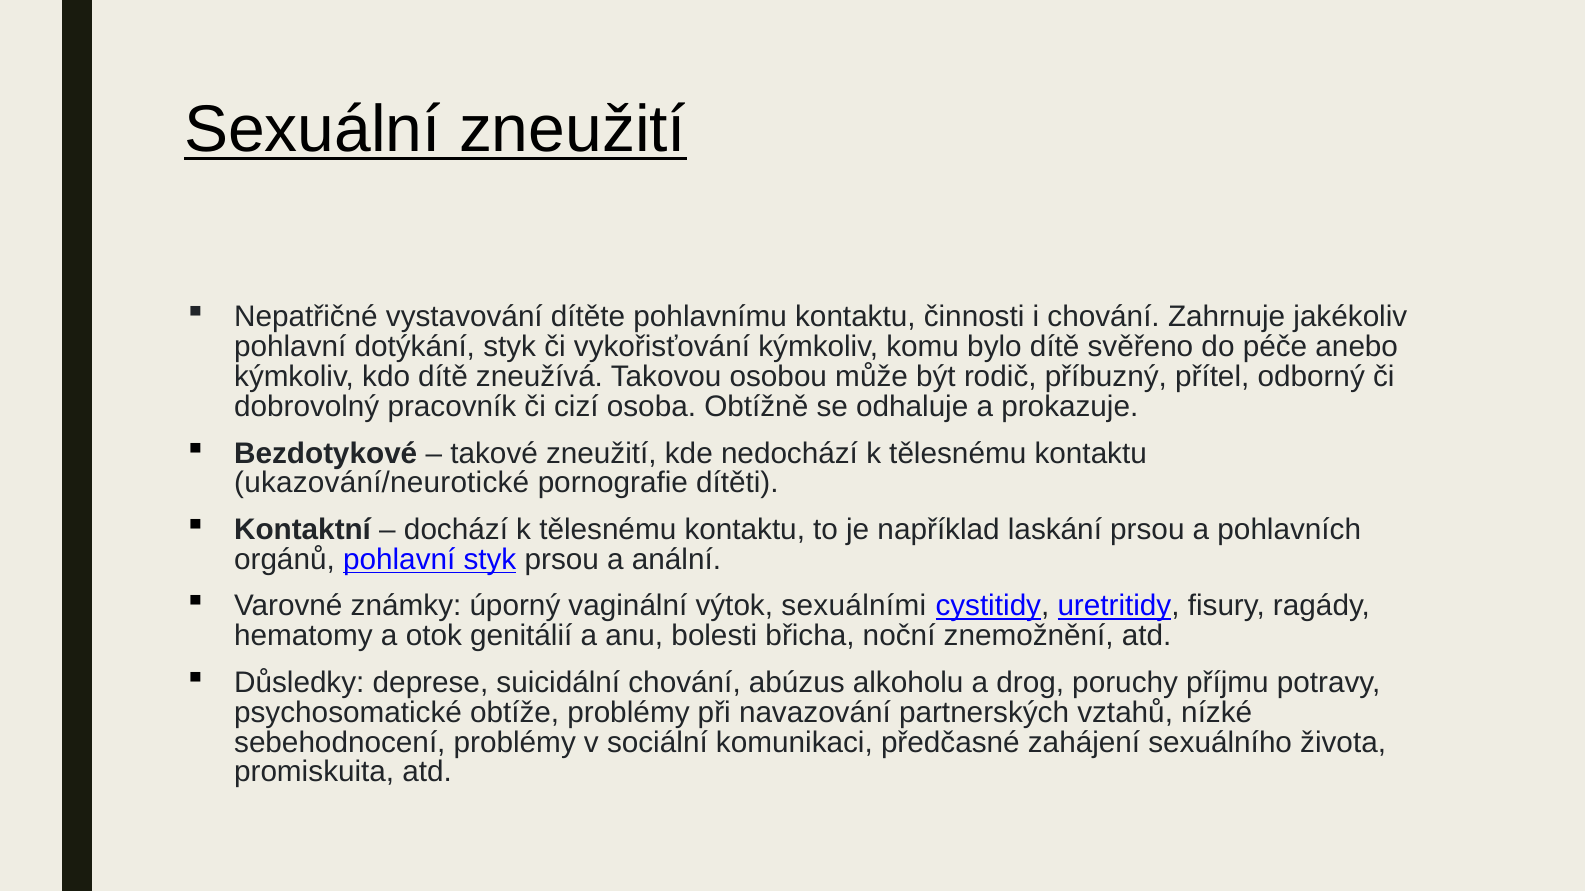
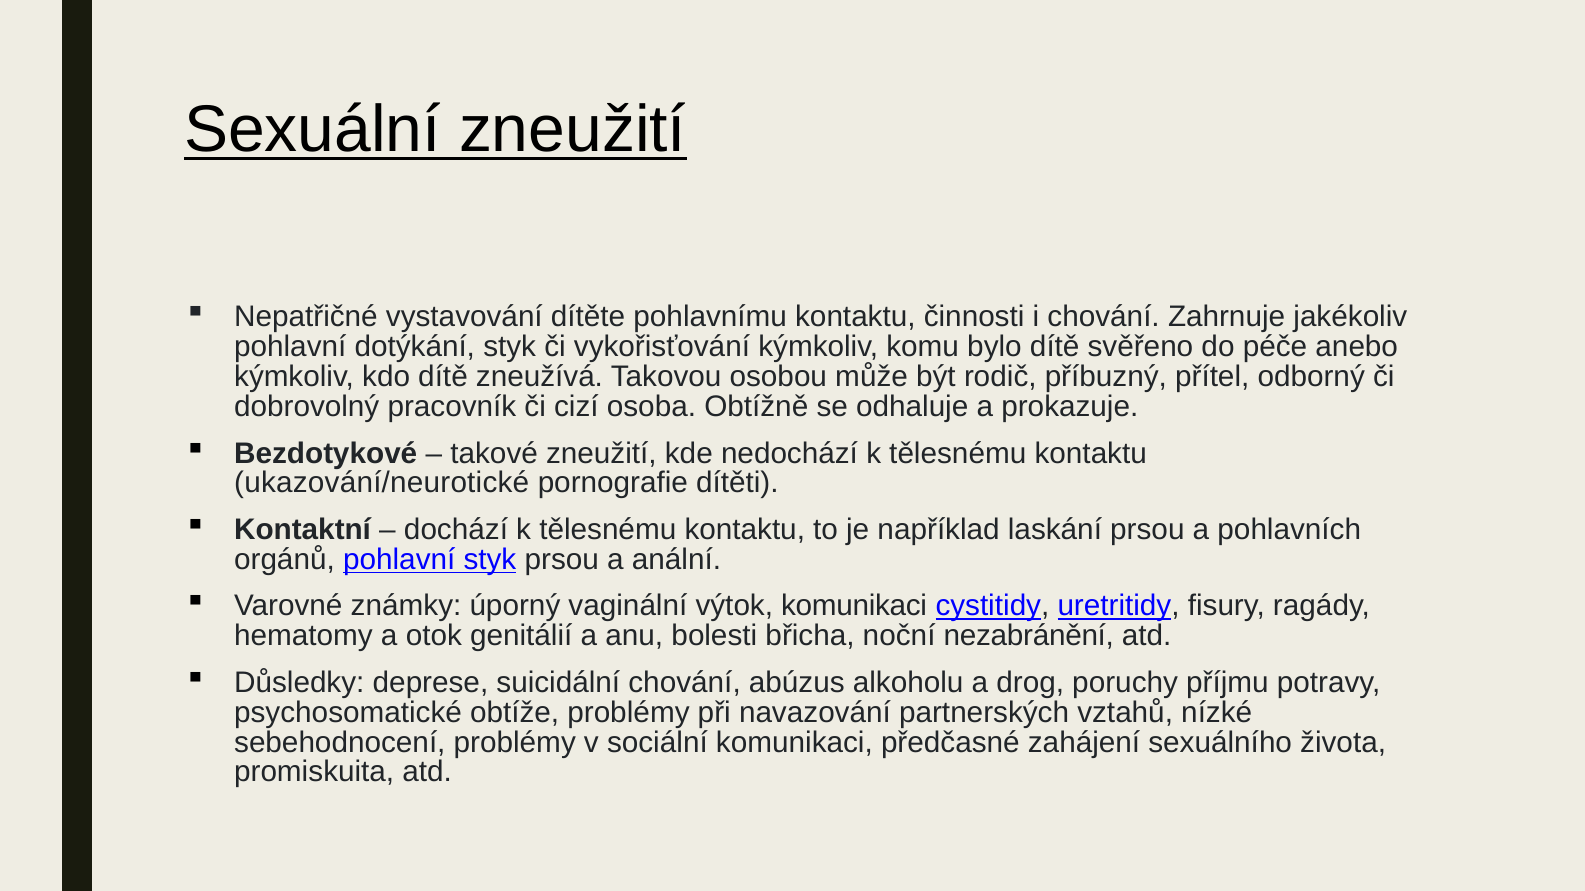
výtok sexuálními: sexuálními -> komunikaci (854, 606)
znemožnění: znemožnění -> nezabránění (1029, 636)
